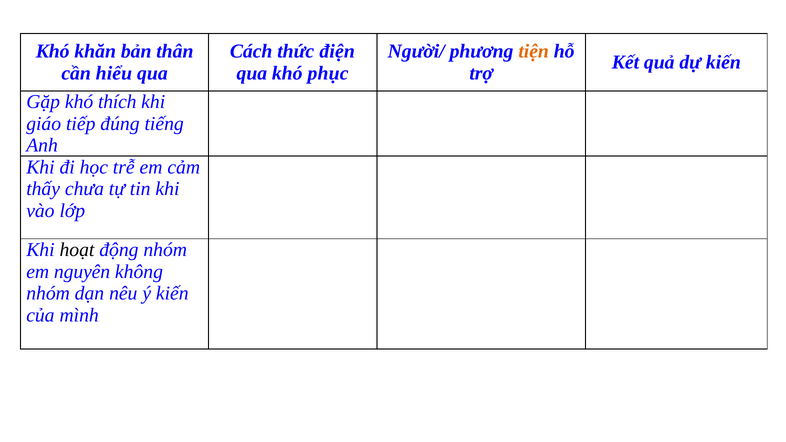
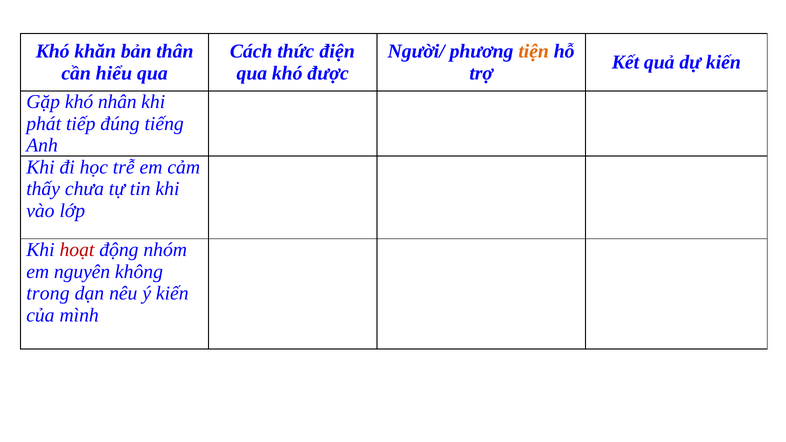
phục: phục -> được (328, 73)
thích: thích -> nhân (117, 102)
giáo: giáo -> phát (44, 124)
hoạt colour: black -> red (77, 250)
nhóm: nhóm -> trong (48, 293)
